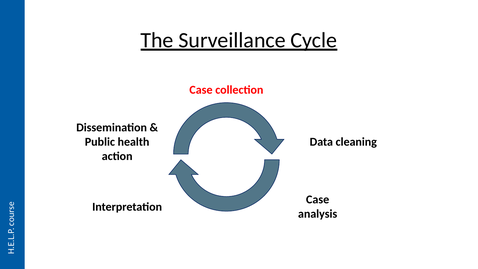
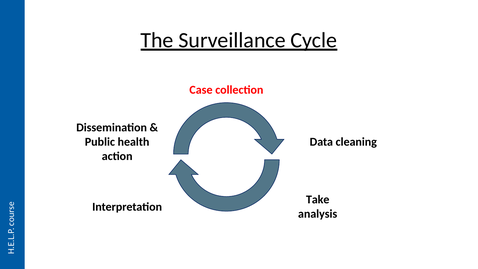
Case: Case -> Take (318, 200)
